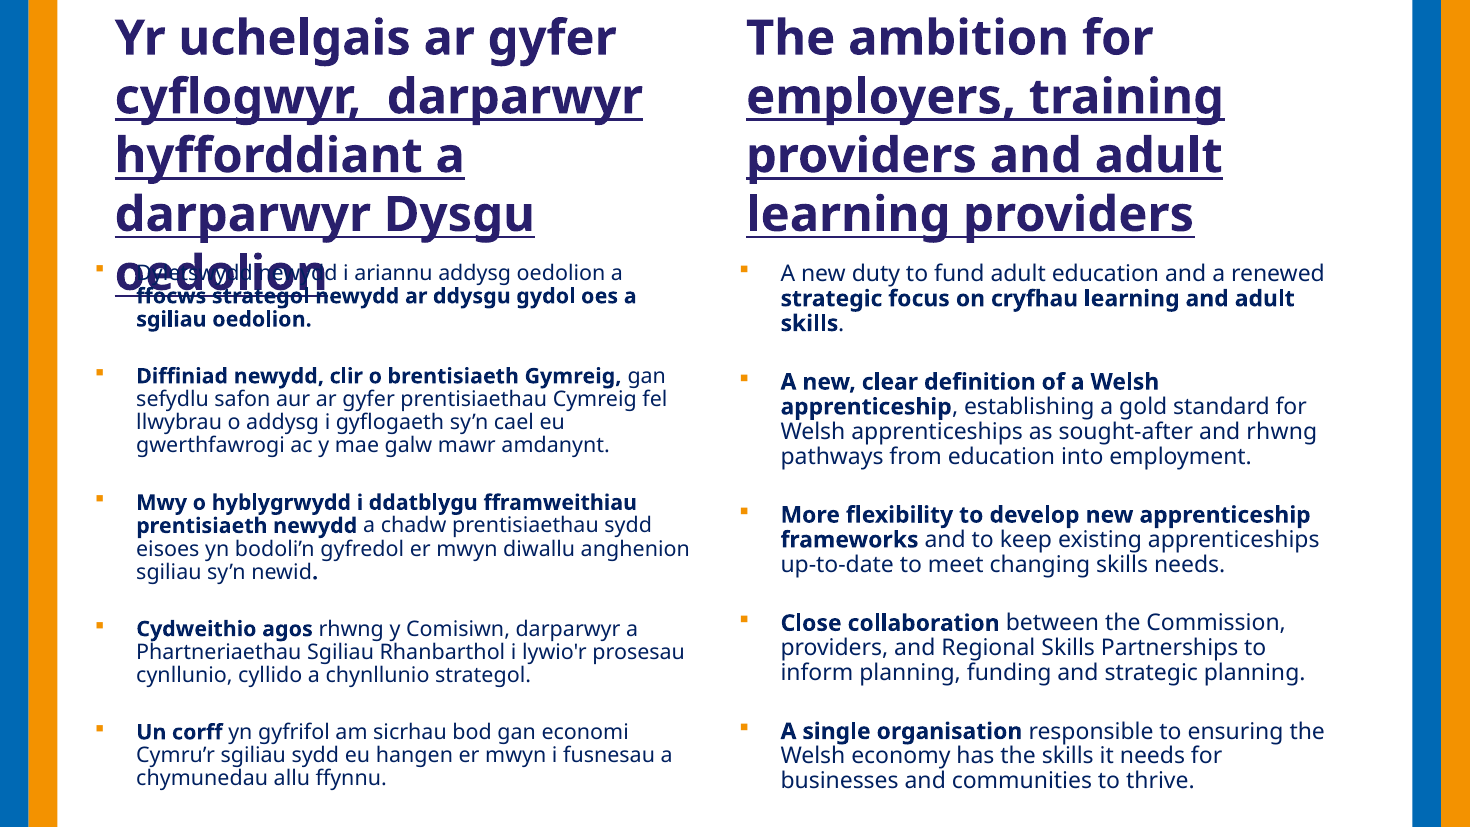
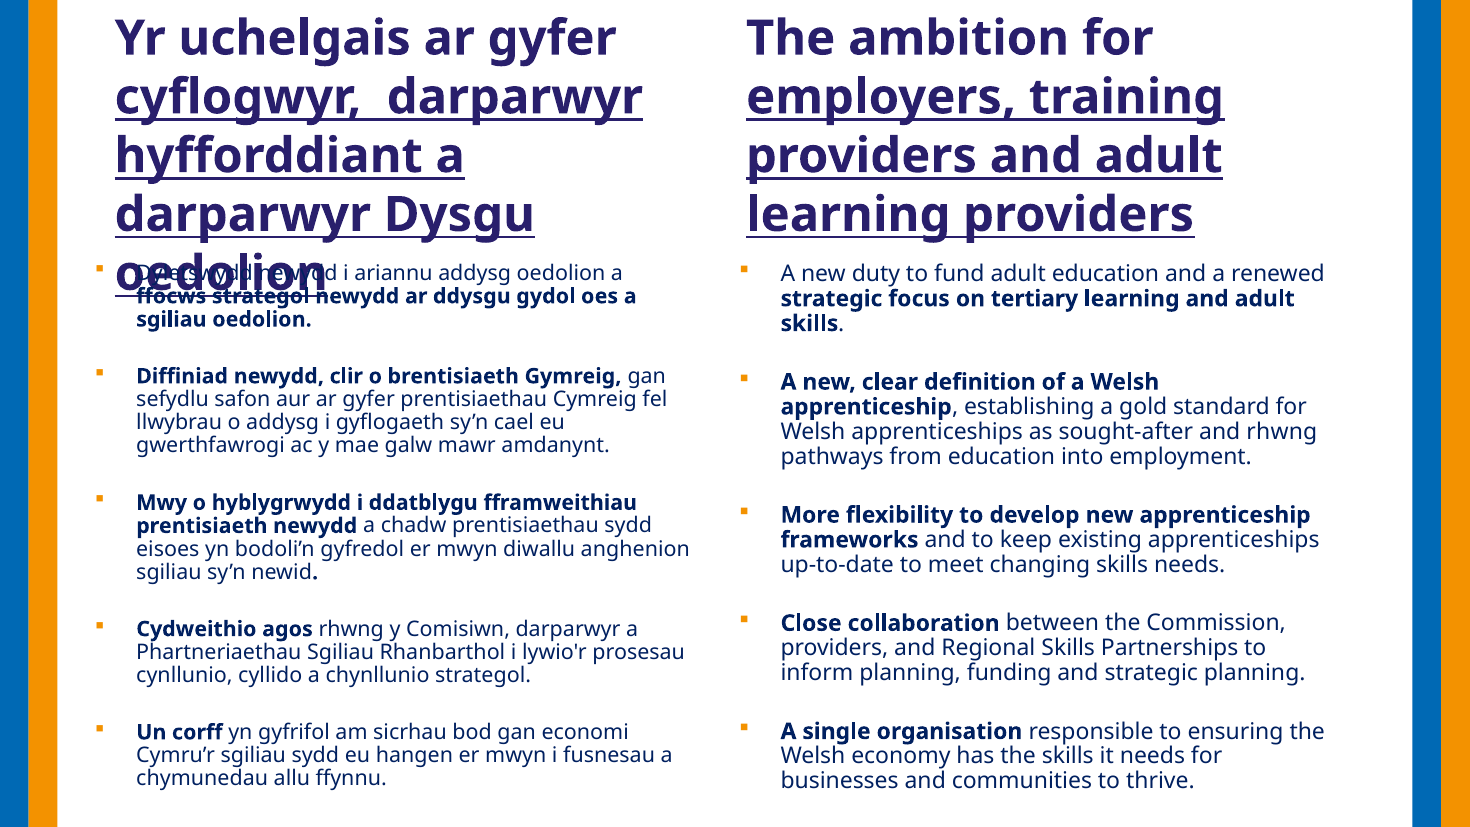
cryfhau: cryfhau -> tertiary (1034, 299)
